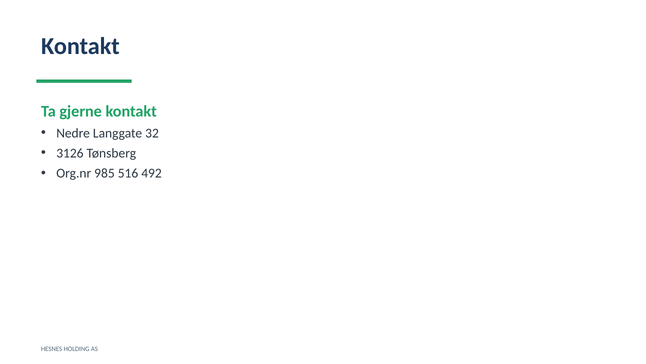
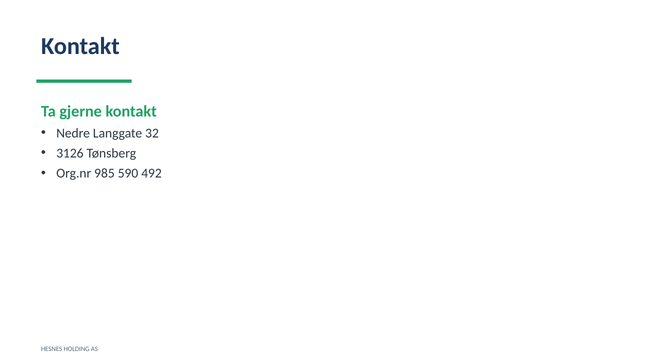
516: 516 -> 590 (128, 173)
